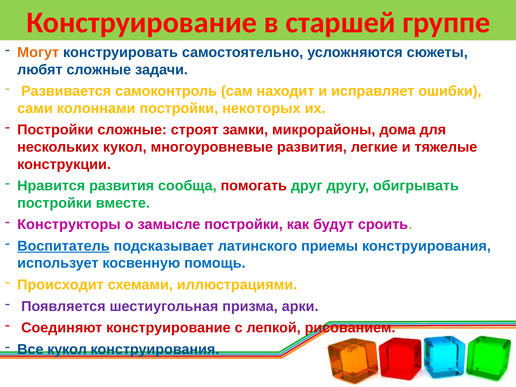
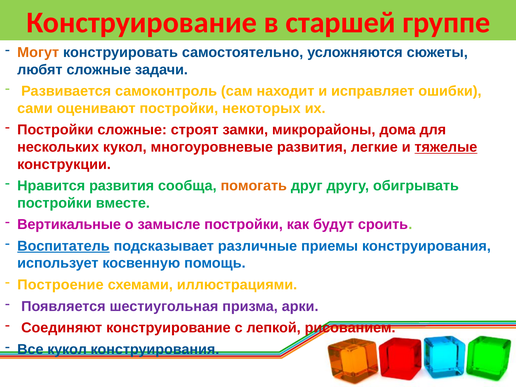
колоннами: колоннами -> оценивают (96, 108)
тяжелые underline: none -> present (446, 147)
помогать colour: red -> orange (254, 186)
Конструкторы: Конструкторы -> Вертикальные (69, 225)
латинского: латинского -> различные (258, 246)
Происходит: Происходит -> Построение (60, 285)
